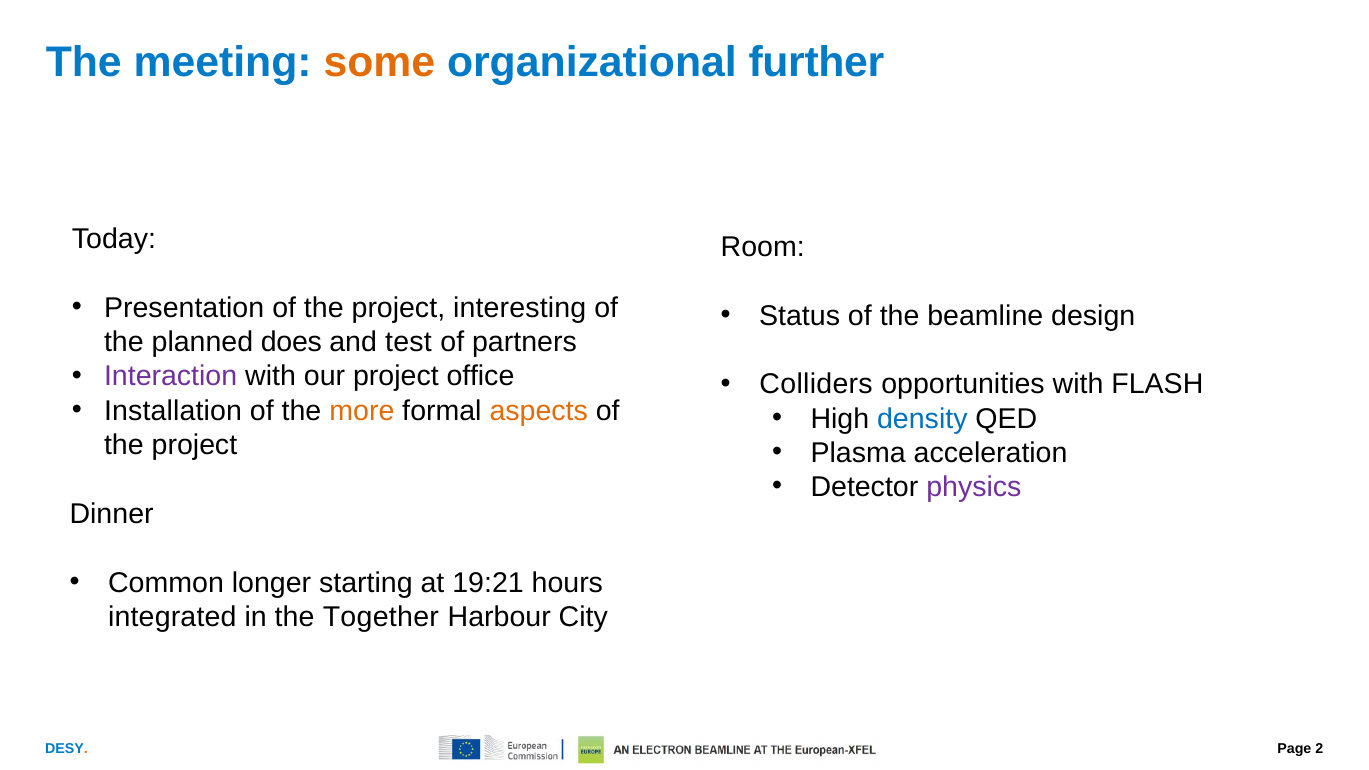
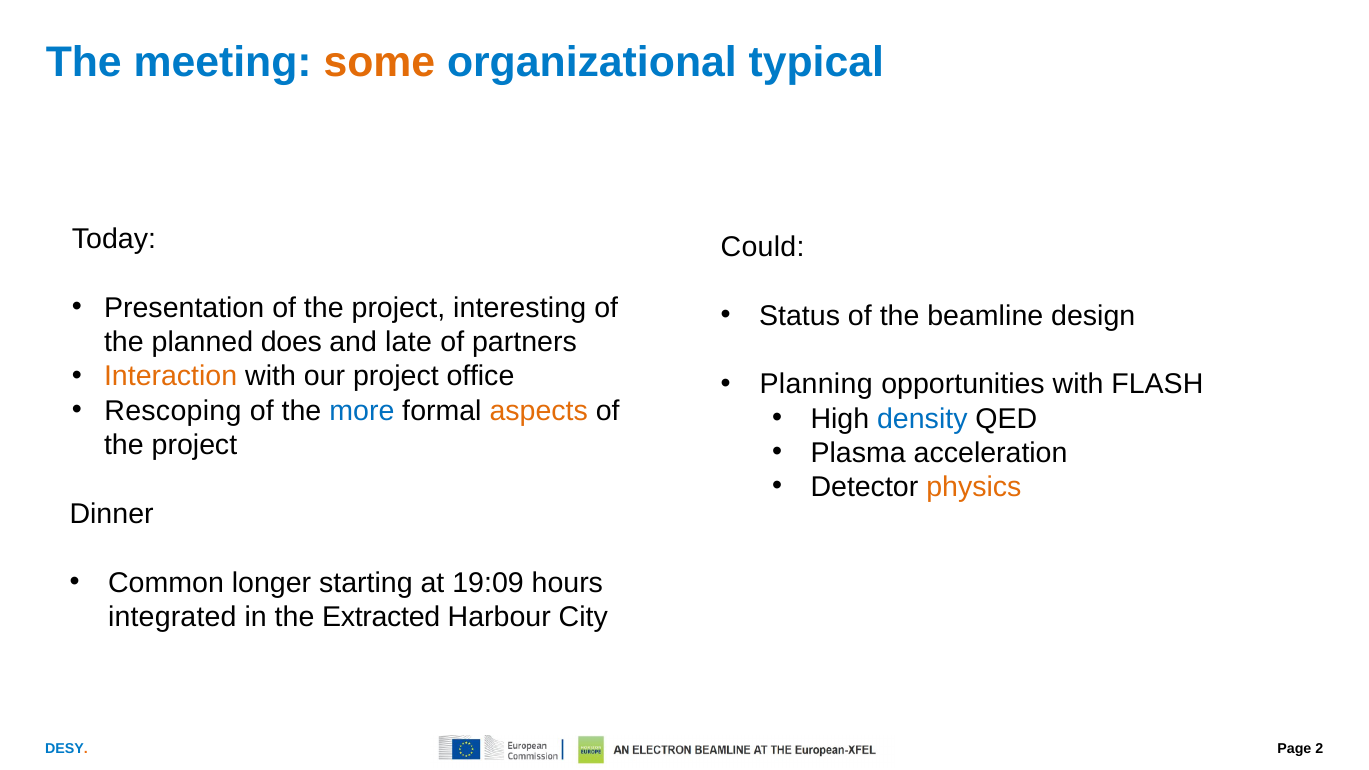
further: further -> typical (816, 62)
Room: Room -> Could (763, 247)
test: test -> late (409, 342)
Interaction colour: purple -> orange (171, 376)
Colliders: Colliders -> Planning (816, 384)
Installation: Installation -> Rescoping (173, 411)
more colour: orange -> blue (362, 411)
physics colour: purple -> orange (974, 487)
19:21: 19:21 -> 19:09 (488, 583)
Together: Together -> Extracted (381, 617)
